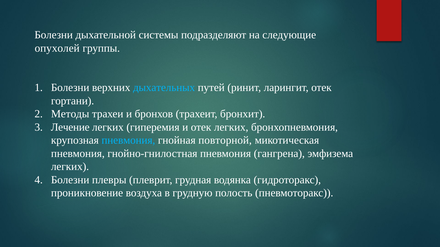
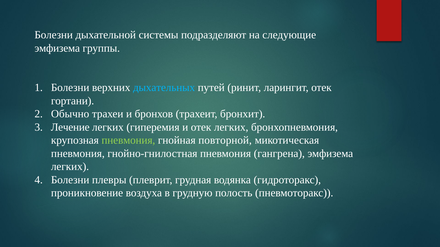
опухолей: опухолей -> эмфизема (57, 48)
Методы: Методы -> Обычно (70, 114)
пневмония colour: light blue -> light green (128, 141)
